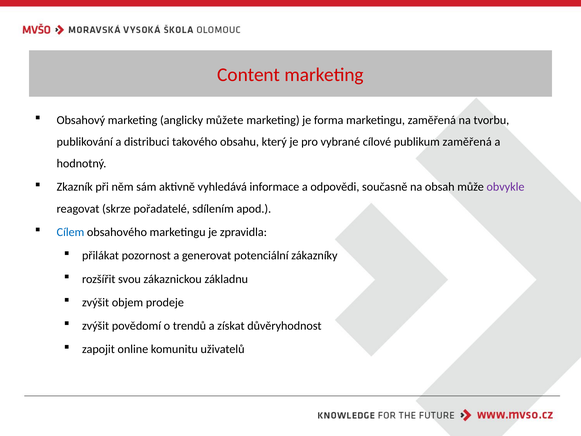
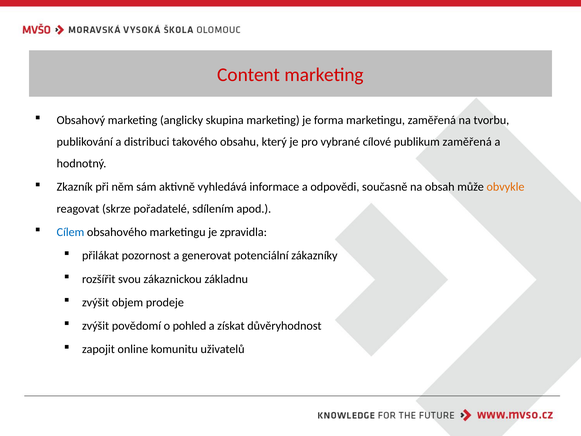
můžete: můžete -> skupina (225, 120)
obvykle colour: purple -> orange (505, 187)
trendů: trendů -> pohled (189, 326)
